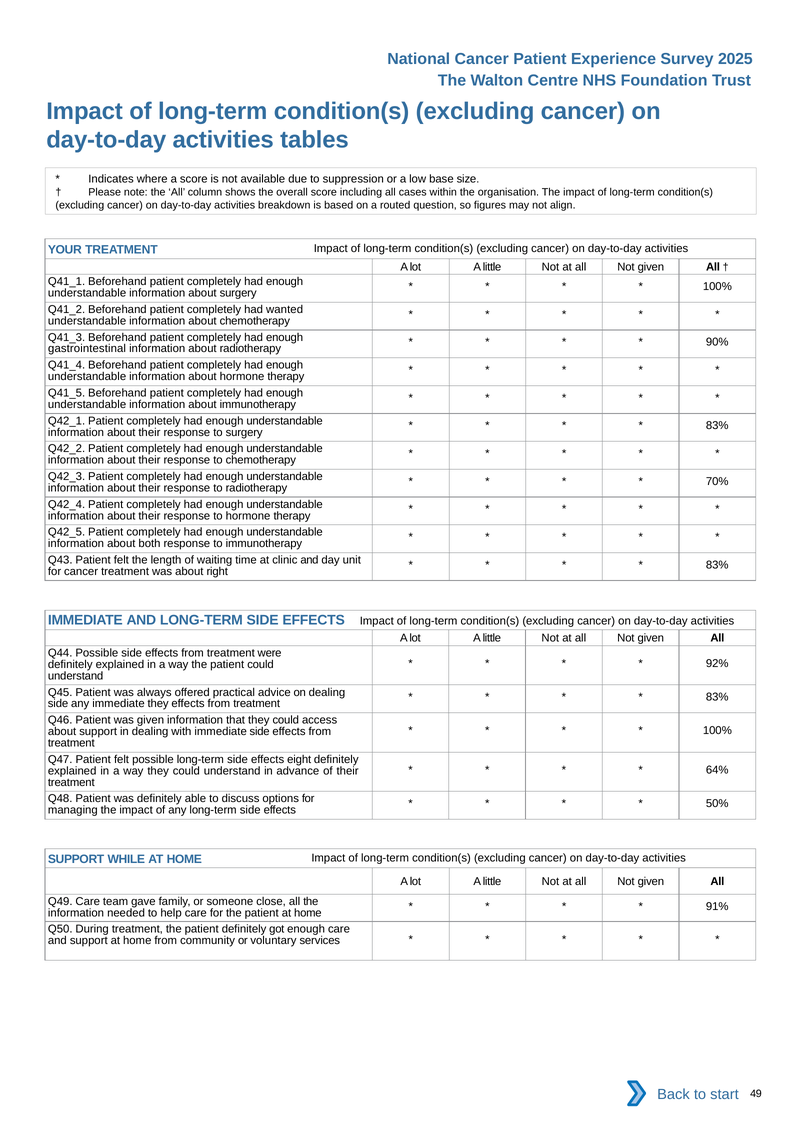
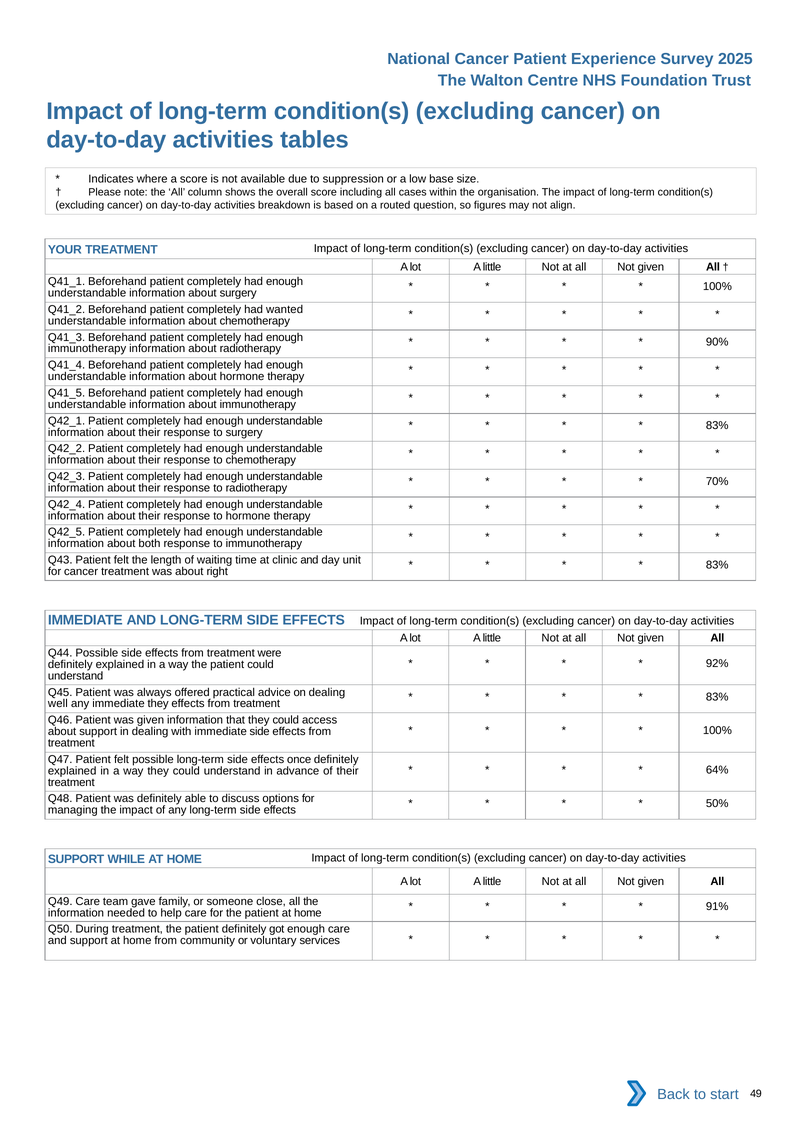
gastrointestinal: gastrointestinal -> immunotherapy (87, 349)
side: side -> well (58, 704)
eight: eight -> once (299, 760)
